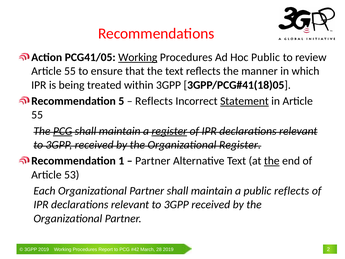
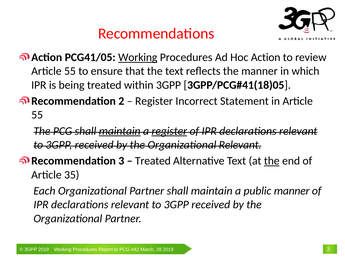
Hoc Public: Public -> Action (266, 57)
Recommendation 5: 5 -> 2 (121, 101)
Reflects: Reflects -> Register (154, 101)
Statement underline: present -> none (244, 101)
PCG underline: present -> none (63, 131)
maintain underline: none -> present (120, 131)
Organizational Register: Register -> Relevant (240, 145)
1: 1 -> 3 (121, 161)
Partner: Partner -> Treated (153, 161)
53: 53 -> 35 (72, 175)
public reflects: reflects -> manner (292, 191)
